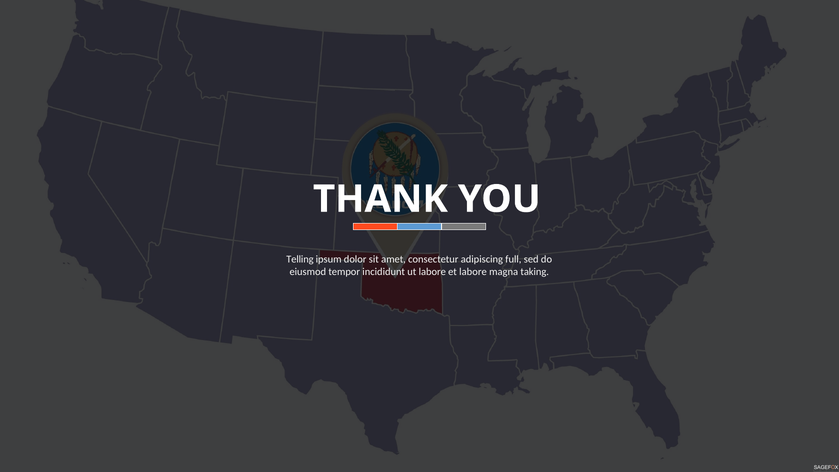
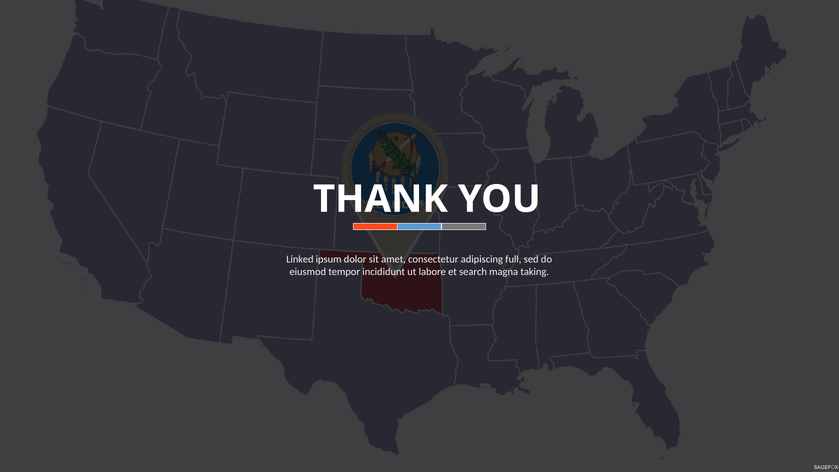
Telling: Telling -> Linked (300, 259)
et labore: labore -> search (473, 272)
